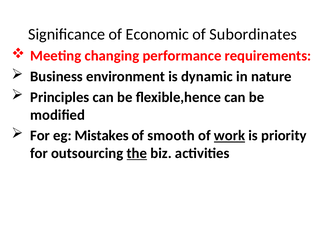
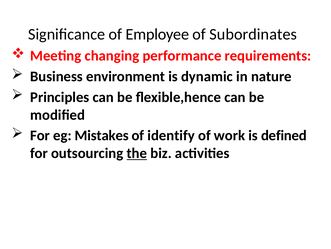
Economic: Economic -> Employee (157, 34)
smooth: smooth -> identify (171, 135)
work underline: present -> none (230, 135)
priority: priority -> defined (284, 135)
